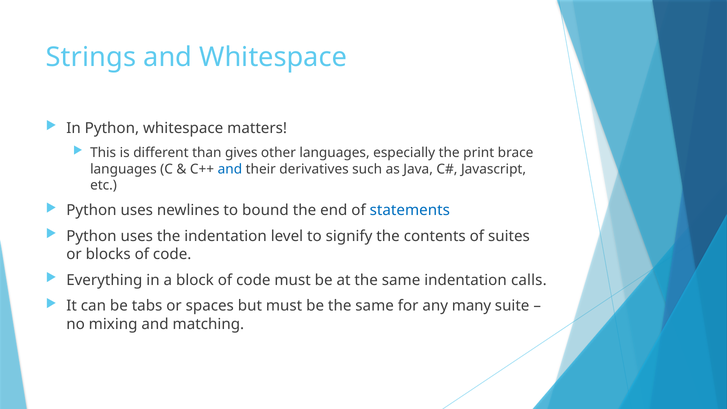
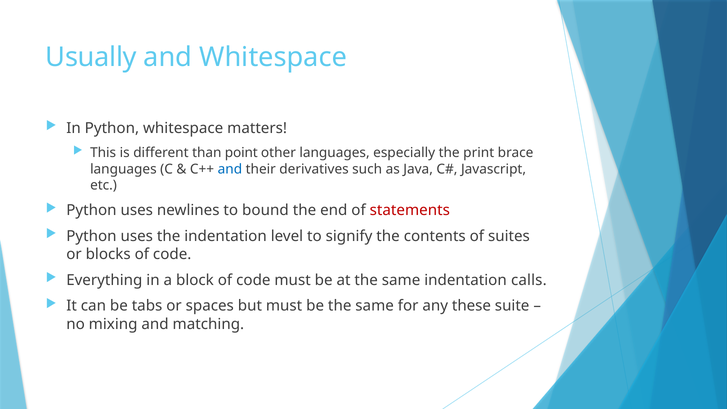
Strings: Strings -> Usually (91, 57)
gives: gives -> point (241, 153)
statements colour: blue -> red (410, 210)
many: many -> these (471, 306)
